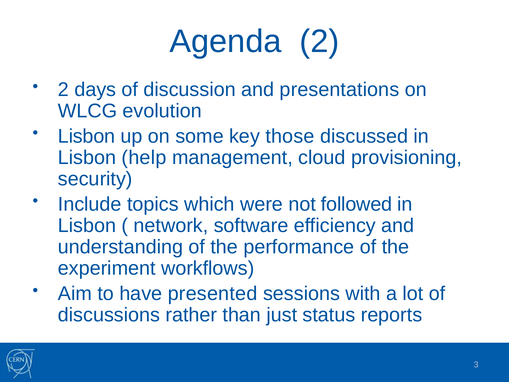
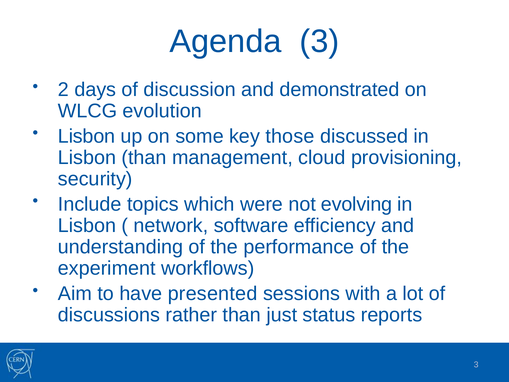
Agenda 2: 2 -> 3 (319, 41)
presentations: presentations -> demonstrated (340, 90)
Lisbon help: help -> than (144, 158)
followed: followed -> evolving (357, 204)
